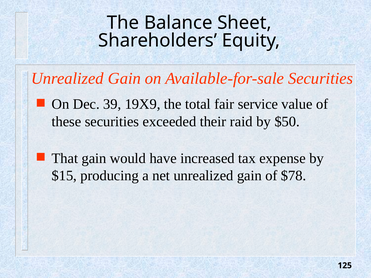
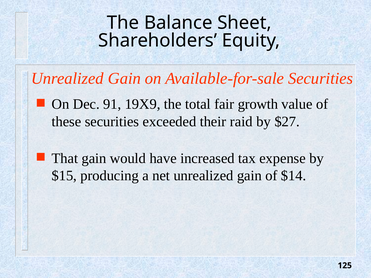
39: 39 -> 91 (112, 104)
service: service -> growth (258, 104)
$50: $50 -> $27 (287, 122)
$78: $78 -> $14 (294, 176)
